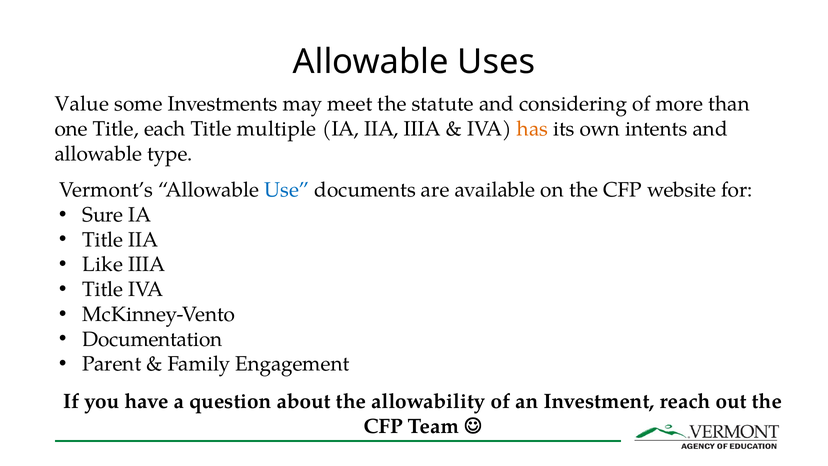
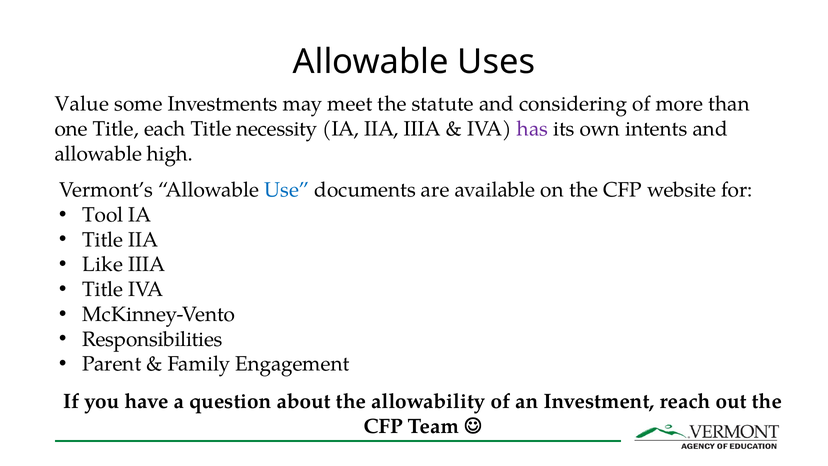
multiple: multiple -> necessity (277, 129)
has colour: orange -> purple (533, 129)
type: type -> high (170, 154)
Sure: Sure -> Tool (103, 215)
Documentation: Documentation -> Responsibilities (152, 339)
